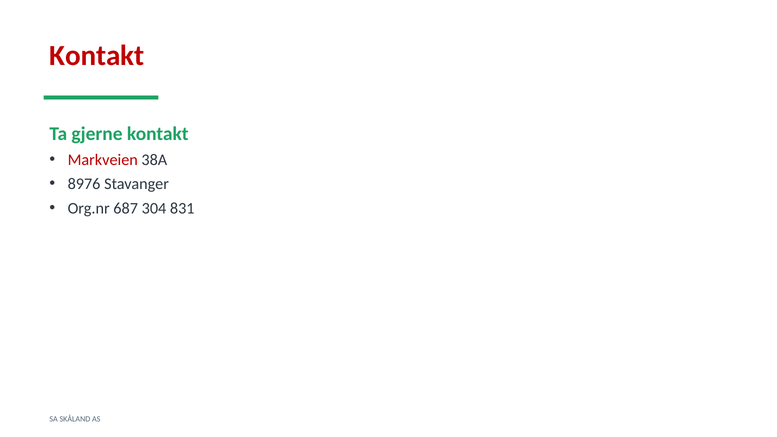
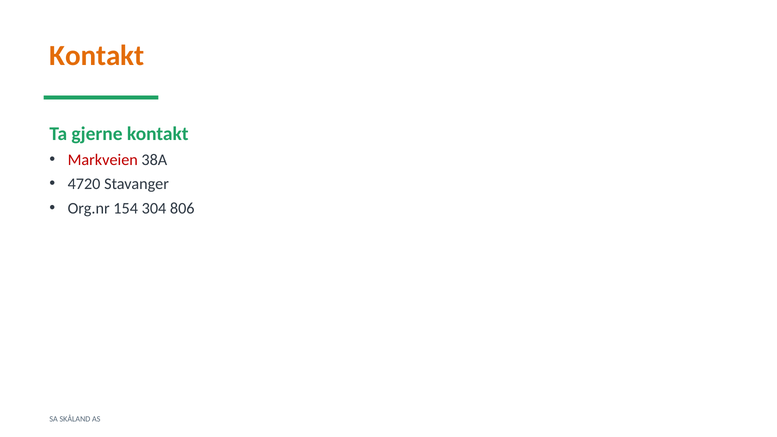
Kontakt colour: red -> orange (97, 55)
8976: 8976 -> 4720 (84, 184)
687: 687 -> 154 (126, 208)
831: 831 -> 806 (182, 208)
